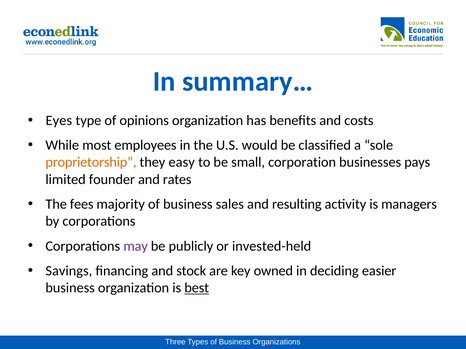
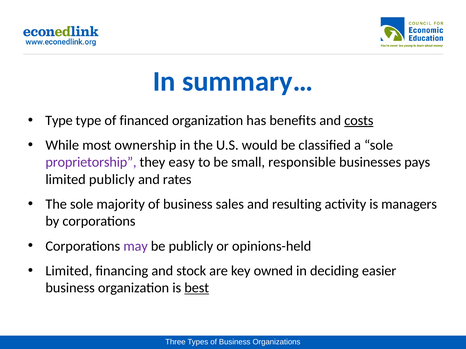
Eyes: Eyes -> Type (59, 121)
opinions: opinions -> financed (144, 121)
costs underline: none -> present (359, 121)
employees: employees -> ownership (145, 145)
proprietorship colour: orange -> purple (91, 163)
corporation: corporation -> responsible (302, 163)
limited founder: founder -> publicly (112, 180)
The fees: fees -> sole (82, 204)
invested-held: invested-held -> opinions-held (272, 246)
Savings: Savings -> Limited (69, 271)
